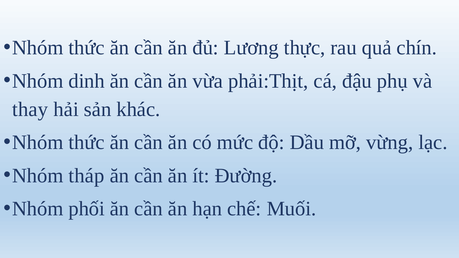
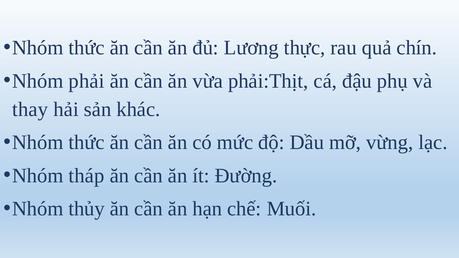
dinh: dinh -> phải (87, 81)
phối: phối -> thủy (87, 209)
